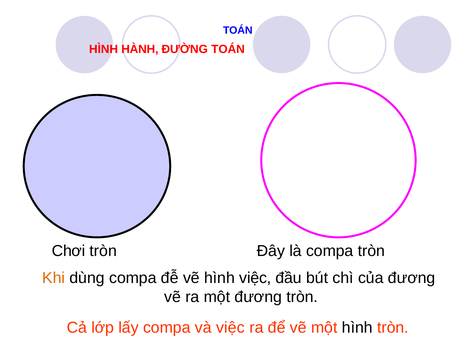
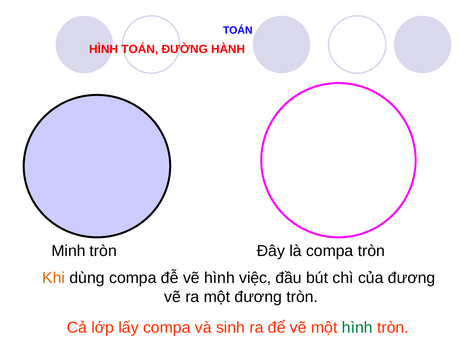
HÌNH HÀNH: HÀNH -> TOÁN (140, 49)
ĐƯỜNG TOÁN: TOÁN -> HÀNH (228, 49)
Chơi: Chơi -> Minh (69, 251)
và việc: việc -> sinh (231, 328)
hình colour: black -> green (357, 328)
